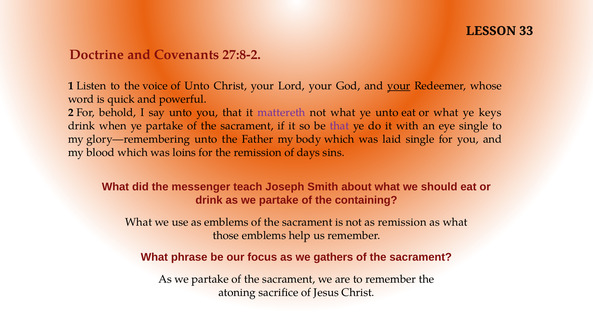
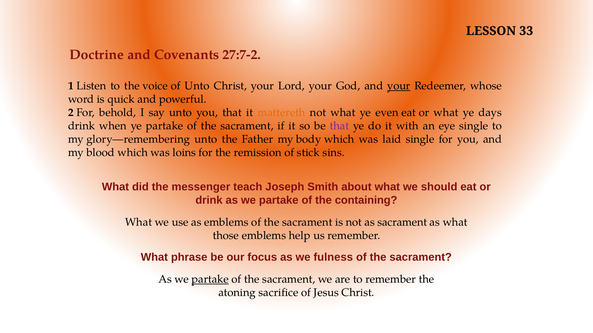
27:8-2: 27:8-2 -> 27:7-2 (242, 55)
mattereth colour: purple -> orange (282, 113)
ye unto: unto -> even (387, 113)
keys: keys -> days (490, 113)
days: days -> stick (308, 153)
as remission: remission -> sacrament (402, 222)
gathers: gathers -> fulness (333, 258)
partake underline: none -> present (210, 280)
